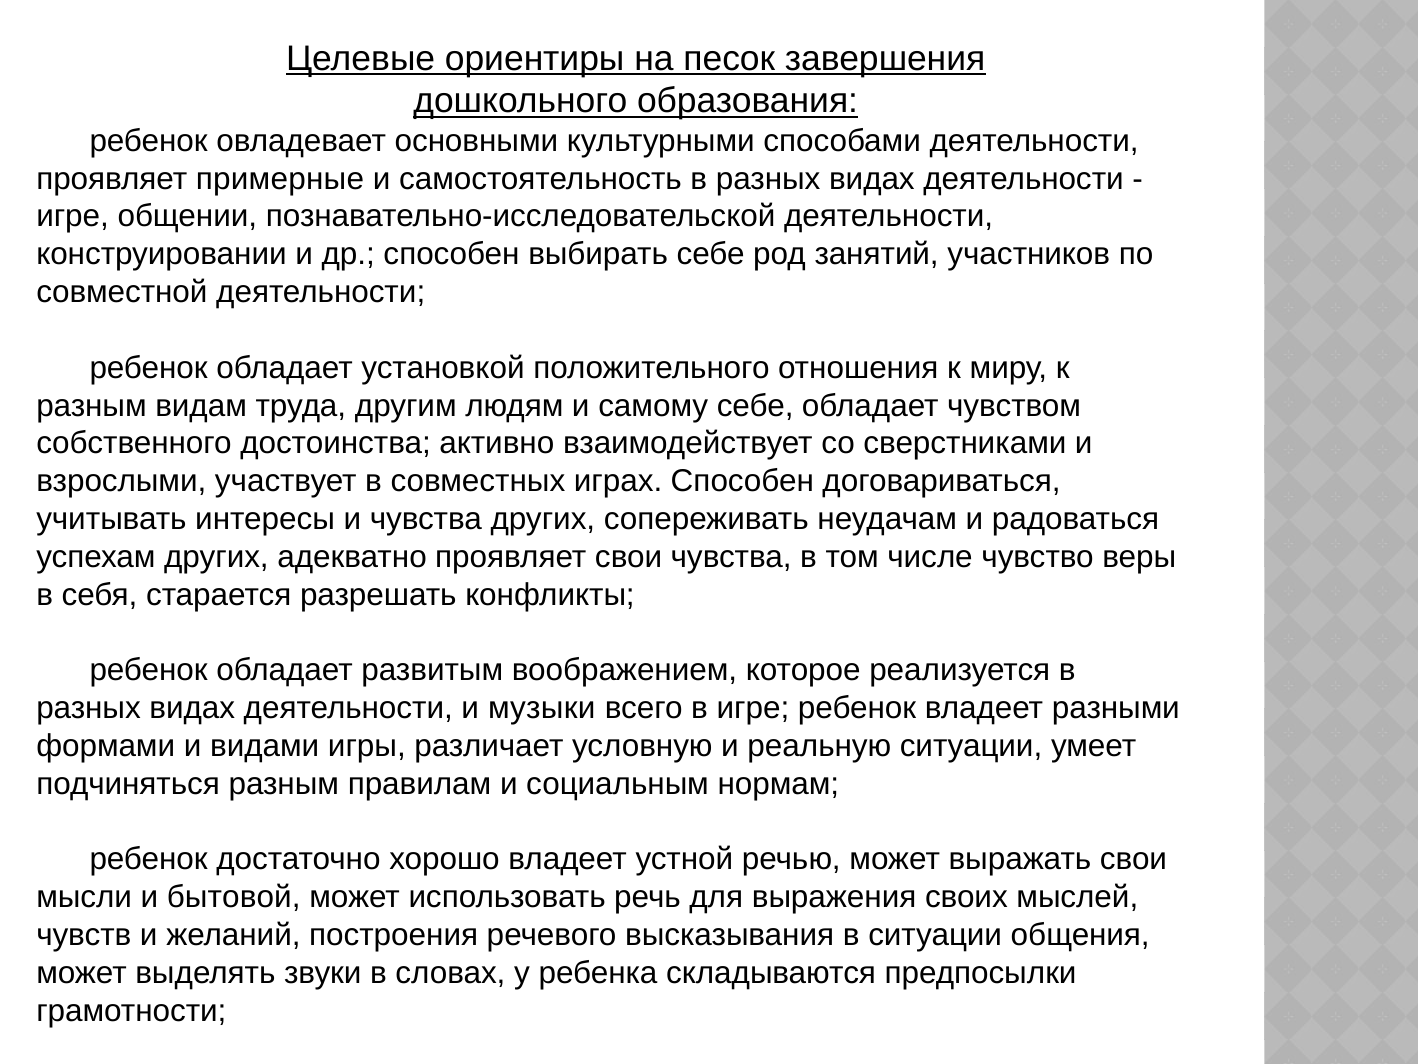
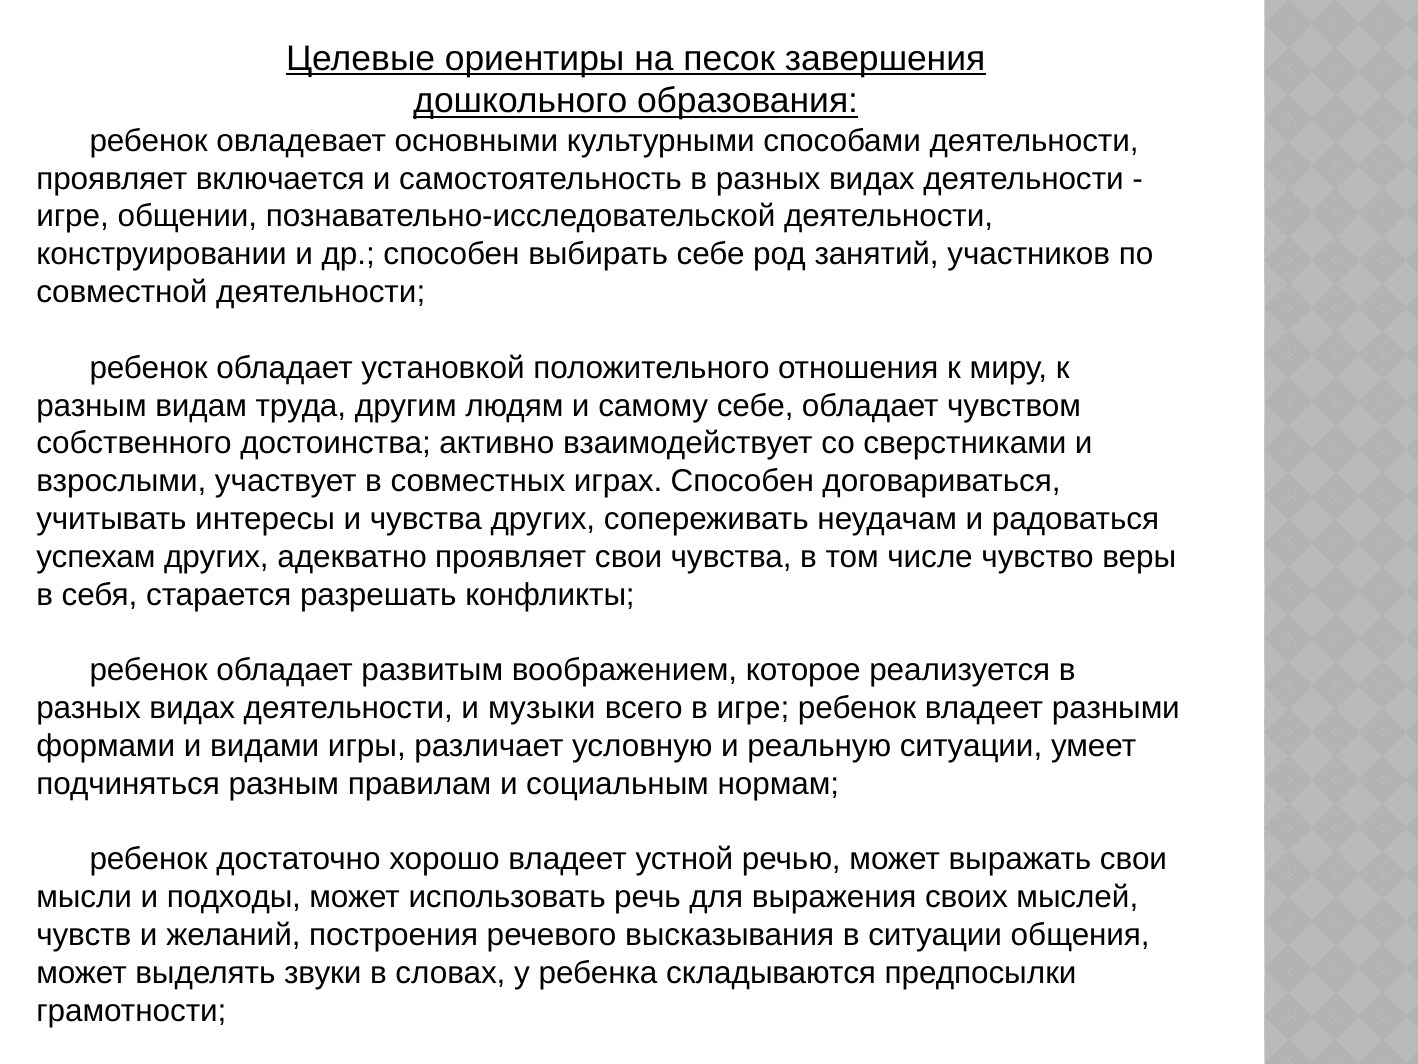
примерные: примерные -> включается (280, 179)
бытовой: бытовой -> подходы (234, 897)
